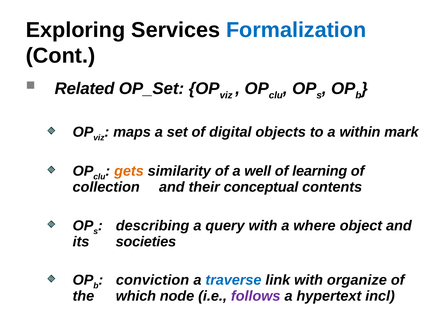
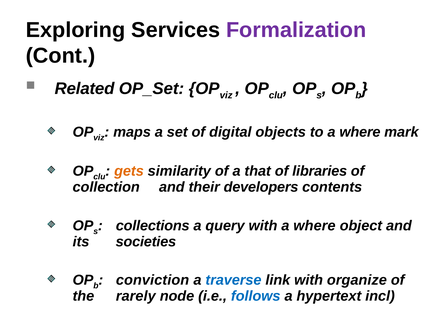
Formalization colour: blue -> purple (296, 30)
to a within: within -> where (360, 132)
well: well -> that (258, 171)
learning: learning -> libraries (320, 171)
conceptual: conceptual -> developers (261, 187)
describing: describing -> collections (153, 226)
which: which -> rarely (136, 296)
follows colour: purple -> blue (256, 296)
